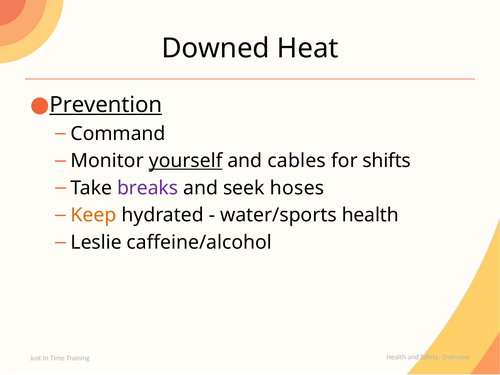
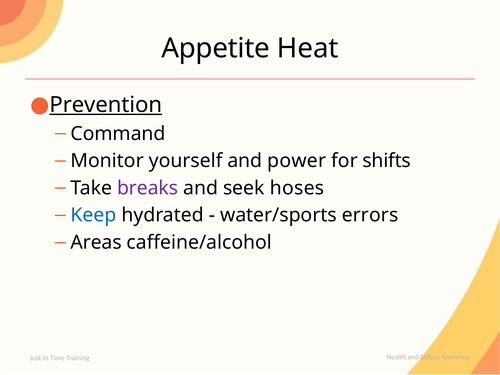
Downed: Downed -> Appetite (216, 48)
yourself underline: present -> none (186, 161)
cables: cables -> power (297, 161)
Keep colour: orange -> blue (94, 215)
water/sports health: health -> errors (370, 215)
Leslie: Leslie -> Areas (96, 242)
